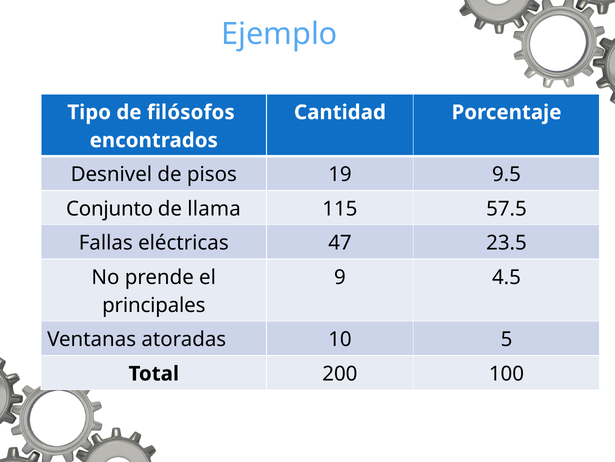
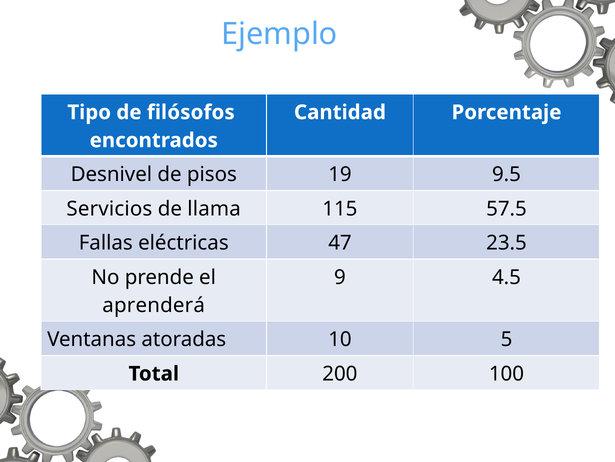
Conjunto: Conjunto -> Servicios (109, 209)
principales: principales -> aprenderá (154, 305)
